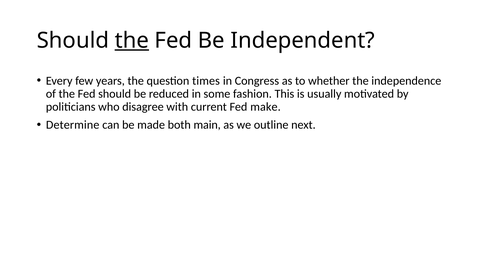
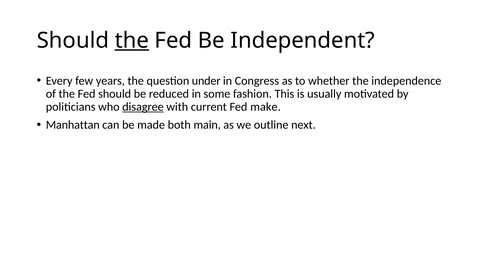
times: times -> under (206, 81)
disagree underline: none -> present (143, 107)
Determine: Determine -> Manhattan (73, 125)
